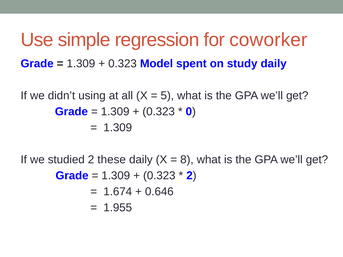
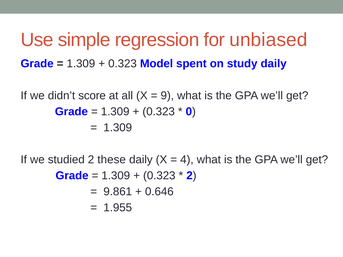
coworker: coworker -> unbiased (268, 40)
using: using -> score (92, 96)
5: 5 -> 9 (167, 96)
8: 8 -> 4 (187, 160)
1.674: 1.674 -> 9.861 (118, 192)
